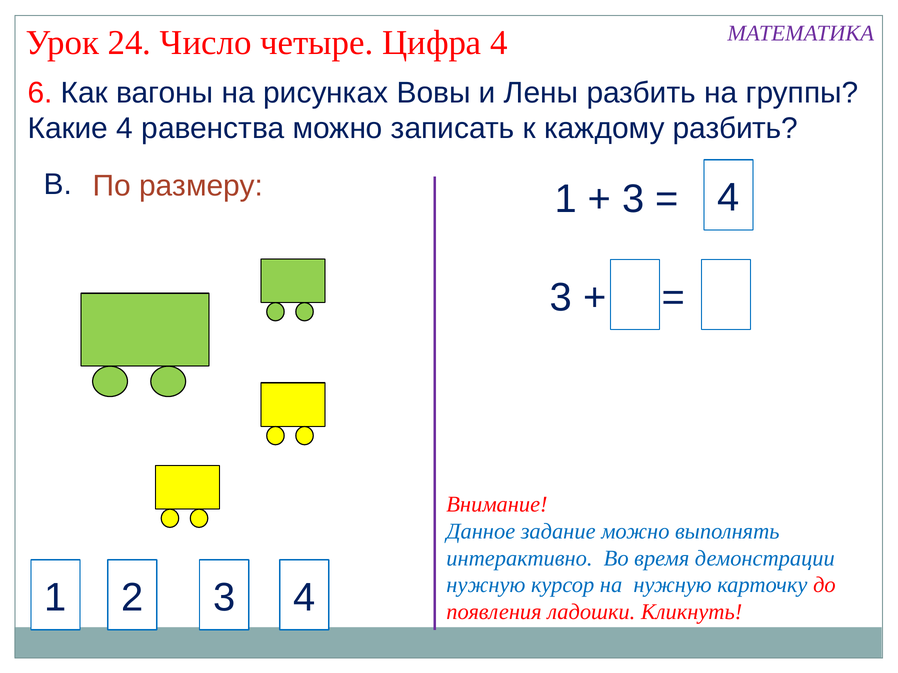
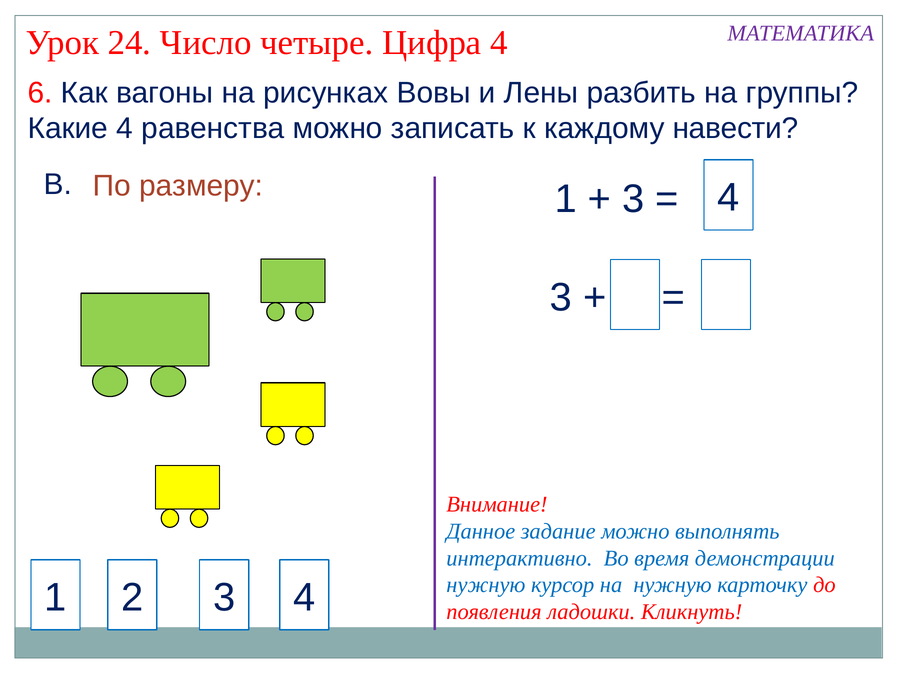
каждому разбить: разбить -> навести (735, 129)
